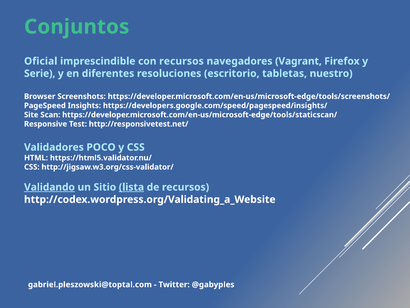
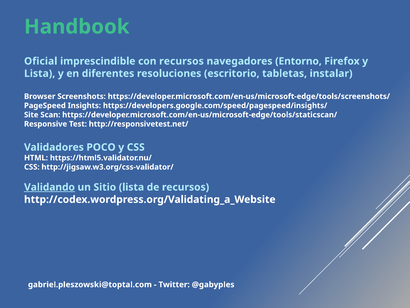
Conjuntos: Conjuntos -> Handbook (77, 27)
Vagrant: Vagrant -> Entorno (298, 61)
Serie: Serie -> Lista (40, 73)
nuestro: nuestro -> instalar (331, 73)
lista underline: present -> none (131, 187)
